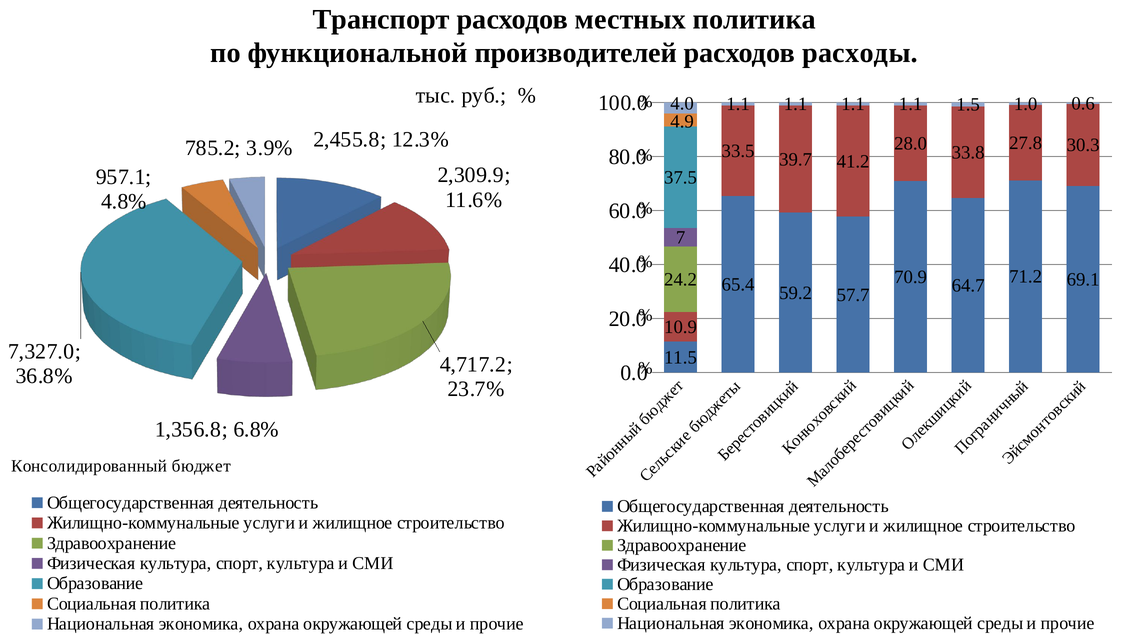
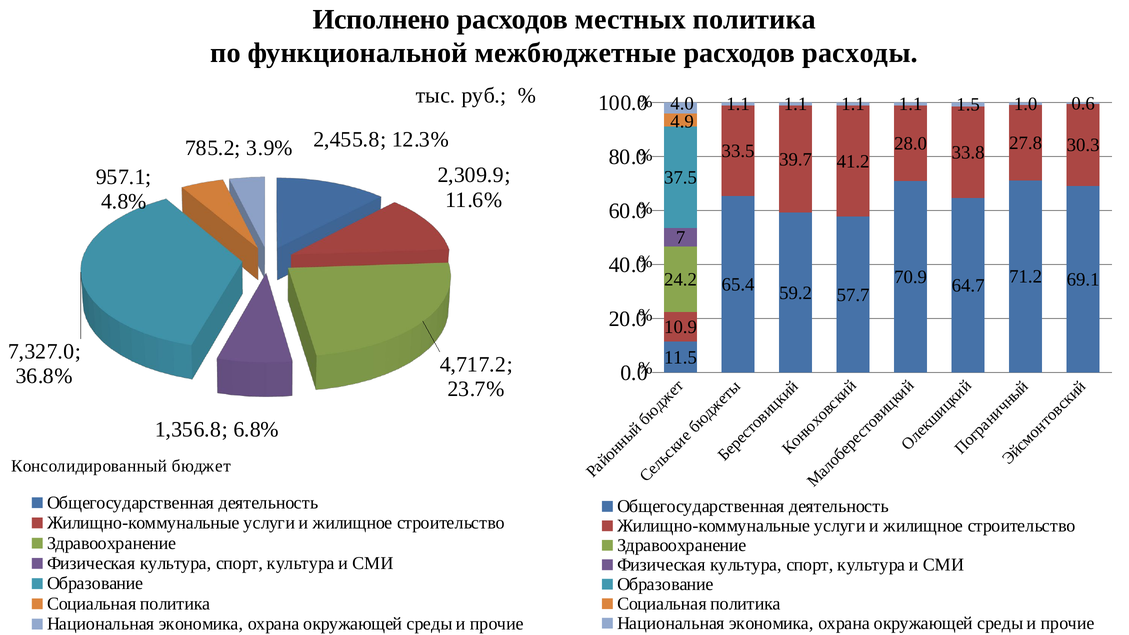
Транспорт: Транспорт -> Исполнено (381, 19)
производителей: производителей -> межбюджетные (576, 53)
